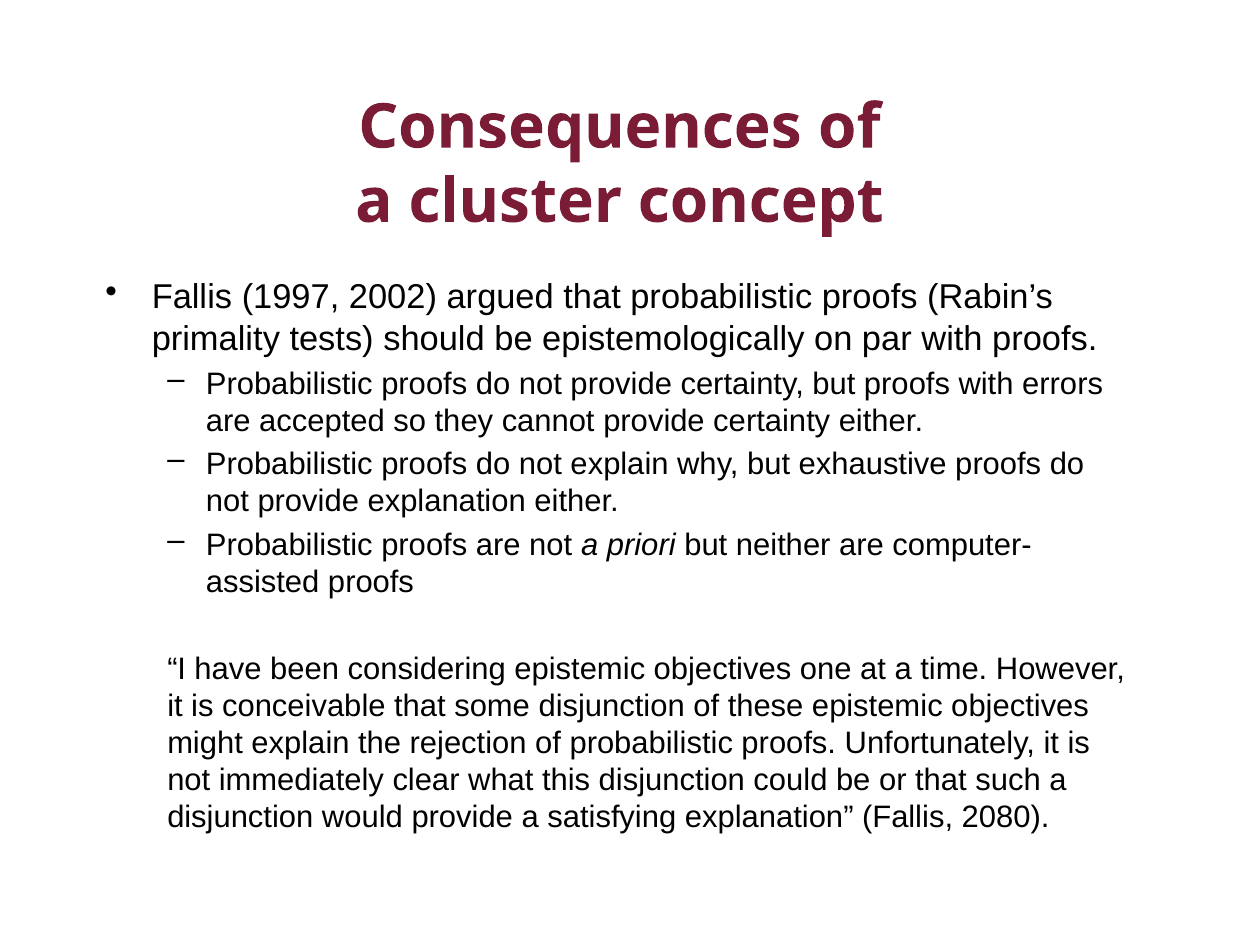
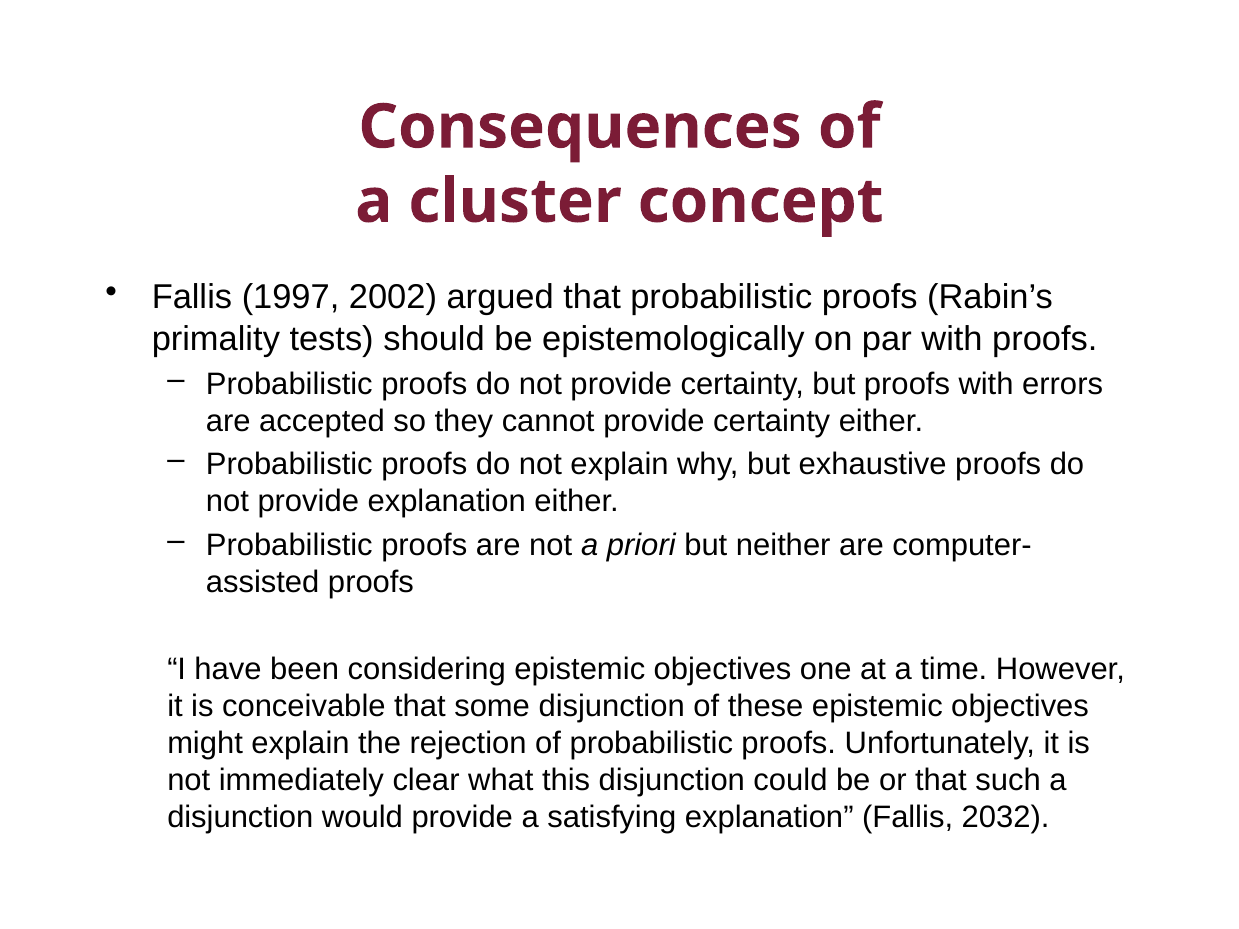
2080: 2080 -> 2032 (1006, 818)
